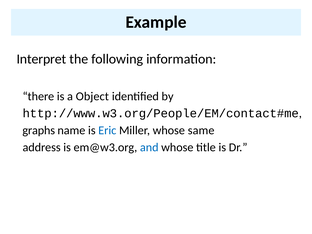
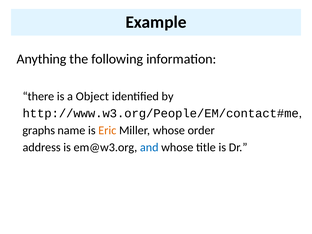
Interpret: Interpret -> Anything (41, 59)
Eric colour: blue -> orange (107, 130)
same: same -> order (201, 130)
